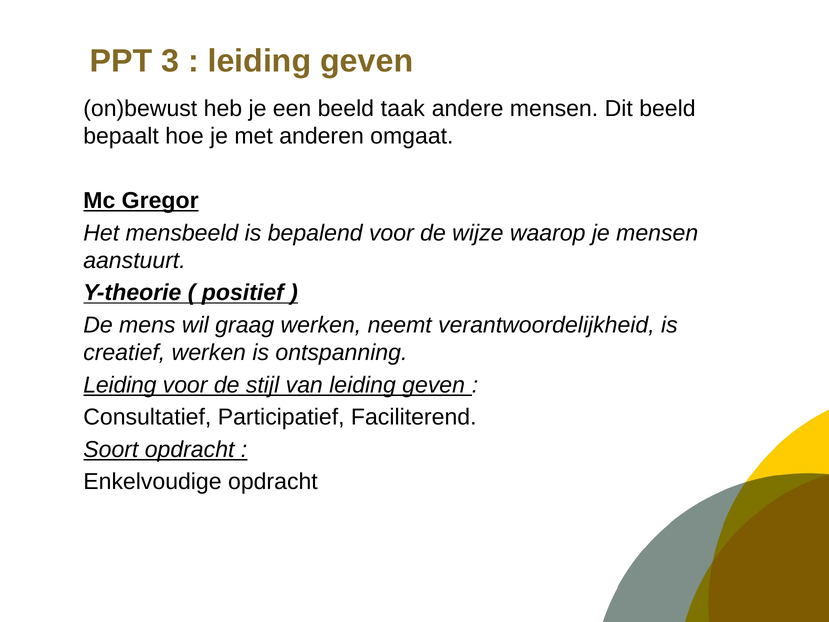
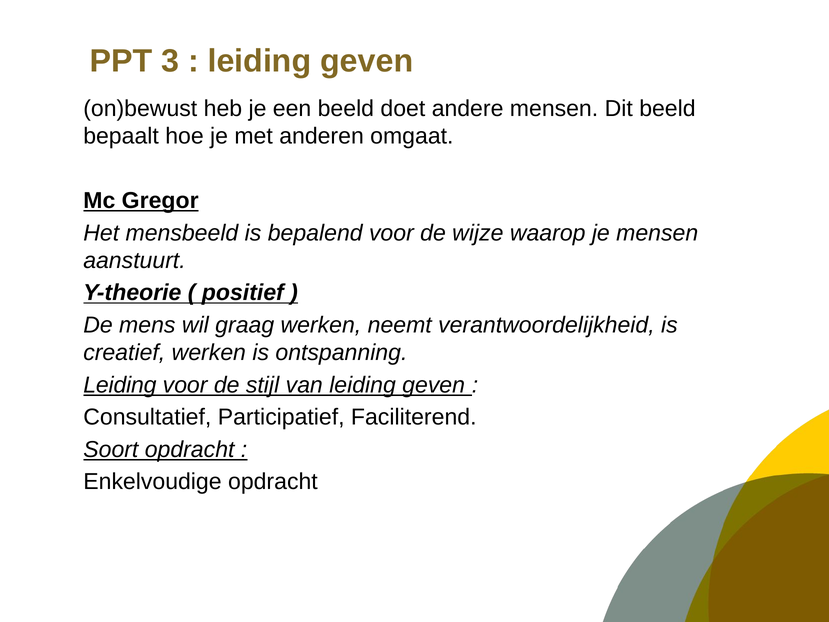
taak: taak -> doet (403, 108)
